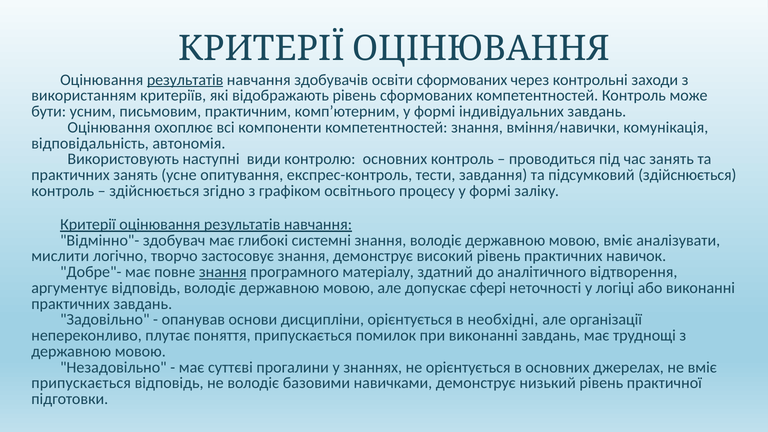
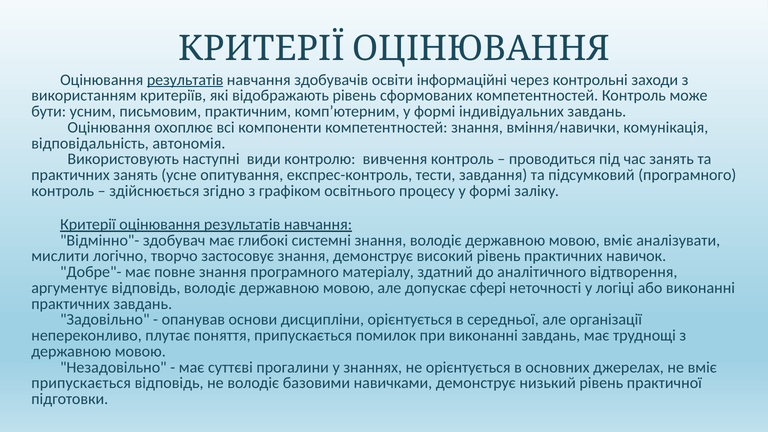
освіти сформованих: сформованих -> інформаційні (462, 80)
контролю основних: основних -> вивчення (395, 159)
підсумковий здійснюється: здійснюється -> програмного (687, 175)
знання underline: present -> none (223, 272)
необхідні: необхідні -> середньої (503, 320)
